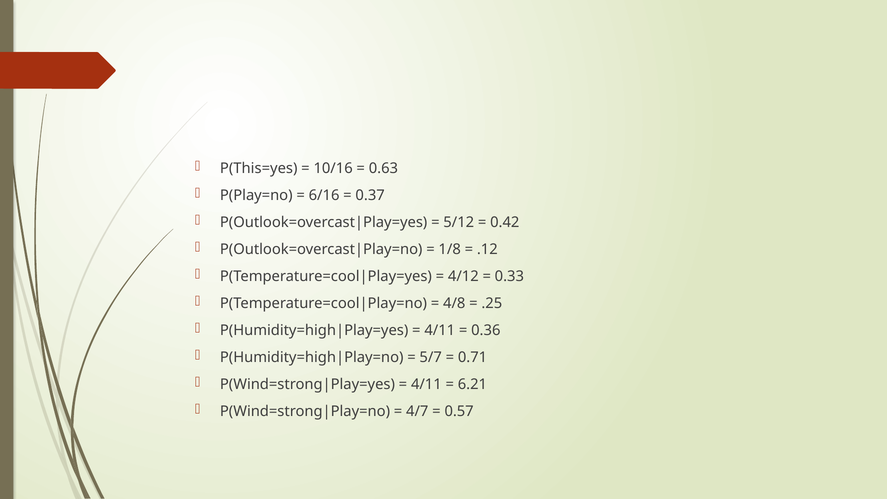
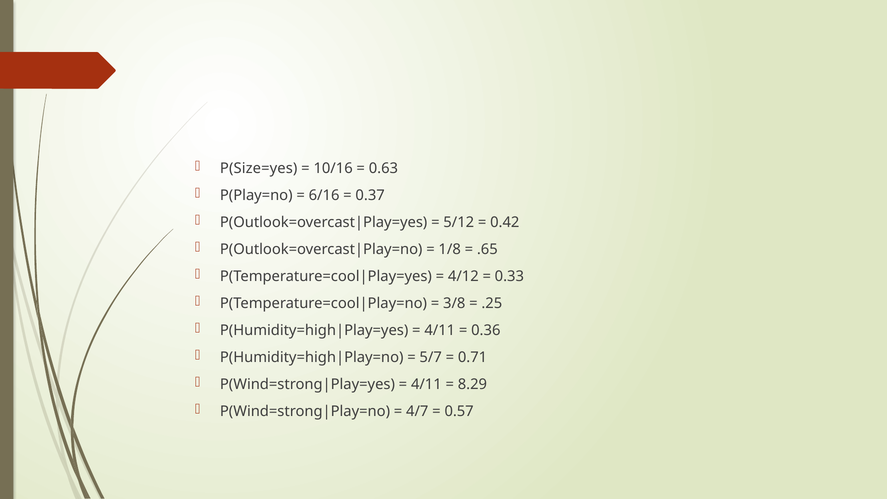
P(This=yes: P(This=yes -> P(Size=yes (259, 168)
.12: .12 -> .65 (487, 249)
4/8: 4/8 -> 3/8 (454, 303)
6.21: 6.21 -> 8.29 (472, 384)
